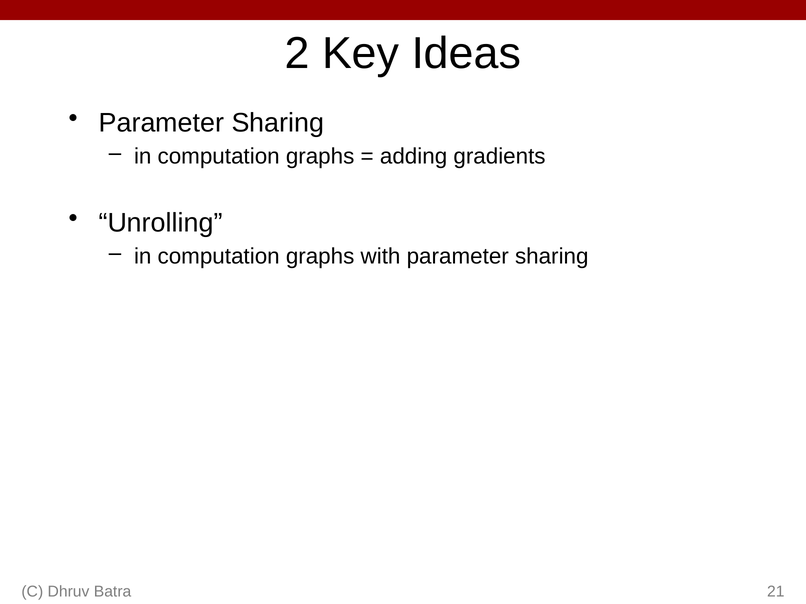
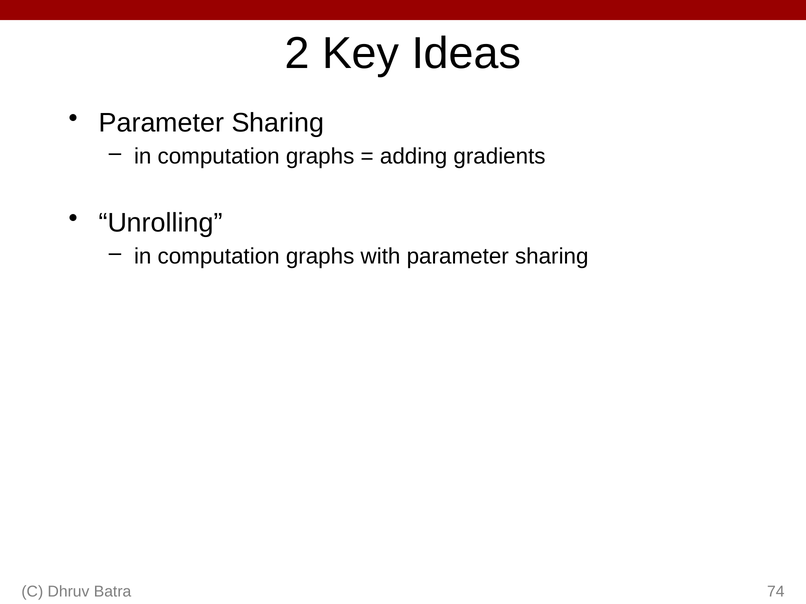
21: 21 -> 74 (776, 592)
